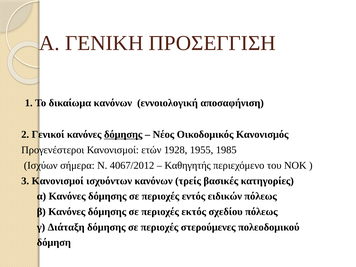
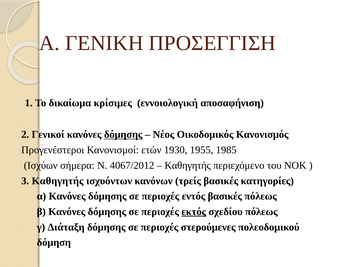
δικαίωμα κανόνων: κανόνων -> κρίσιμες (113, 103)
1928: 1928 -> 1930 (176, 150)
3 Κανονισμοί: Κανονισμοί -> Καθηγητής (58, 181)
εντός ειδικών: ειδικών -> βασικές (225, 196)
εκτός underline: none -> present (194, 212)
